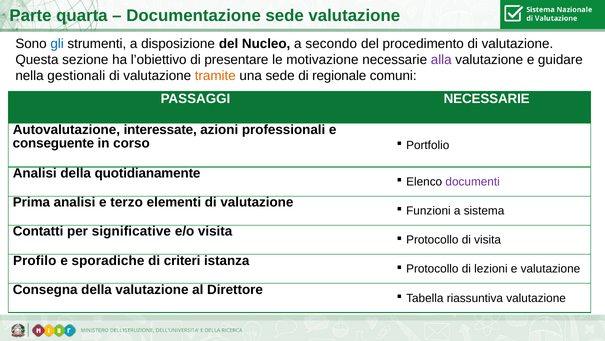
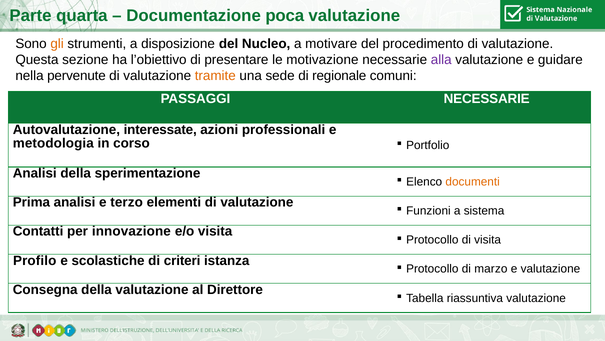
Documentazione sede: sede -> poca (285, 15)
gli colour: blue -> orange (57, 44)
secondo: secondo -> motivare (331, 44)
gestionali: gestionali -> pervenute (76, 76)
conseguente: conseguente -> metodologia (53, 143)
quotidianamente: quotidianamente -> sperimentazione (148, 173)
documenti colour: purple -> orange (473, 181)
significative: significative -> innovazione (131, 231)
sporadiche: sporadiche -> scolastiche (108, 260)
lezioni: lezioni -> marzo (491, 269)
